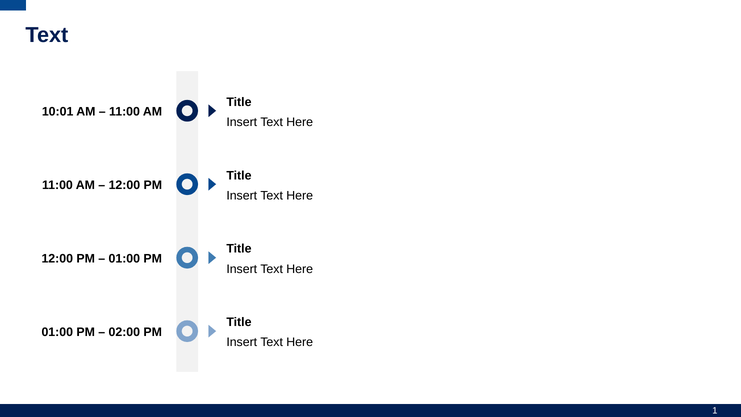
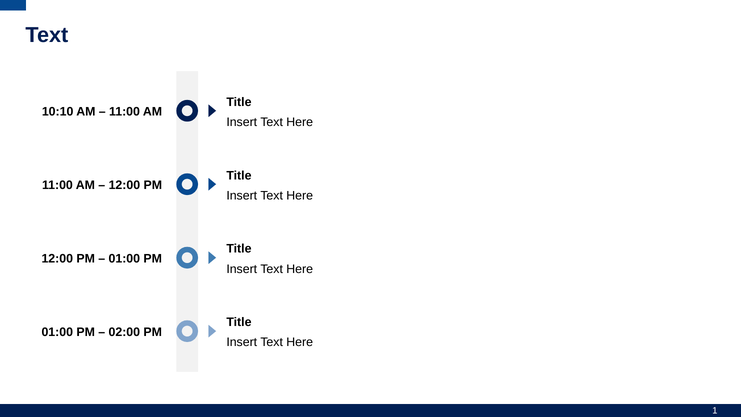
10:01: 10:01 -> 10:10 (58, 112)
